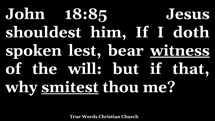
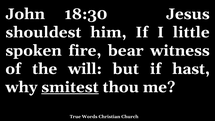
18:85: 18:85 -> 18:30 (86, 14)
doth: doth -> little (191, 32)
lest: lest -> fire (85, 51)
witness underline: present -> none (180, 51)
that: that -> hast (191, 69)
